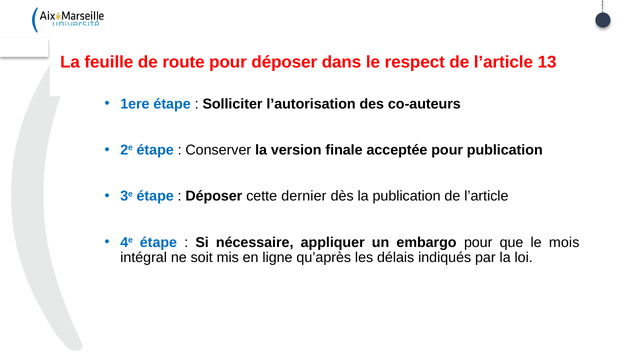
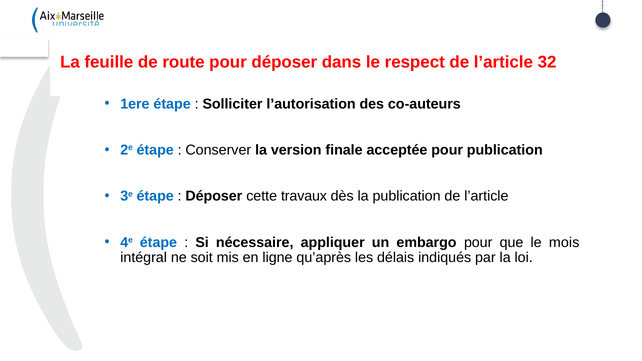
13: 13 -> 32 (547, 62)
dernier: dernier -> travaux (304, 196)
